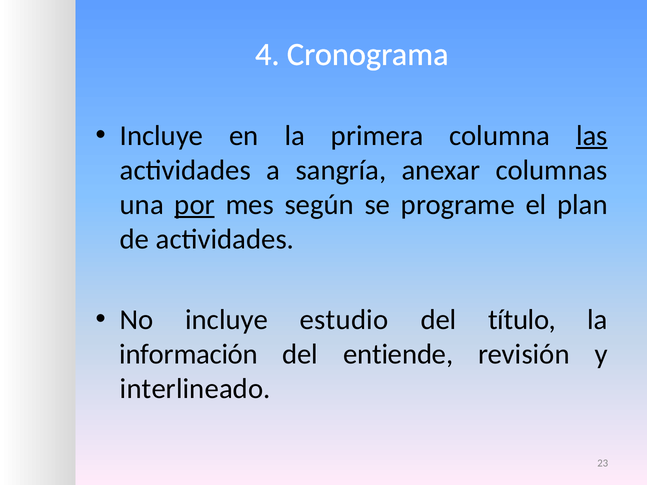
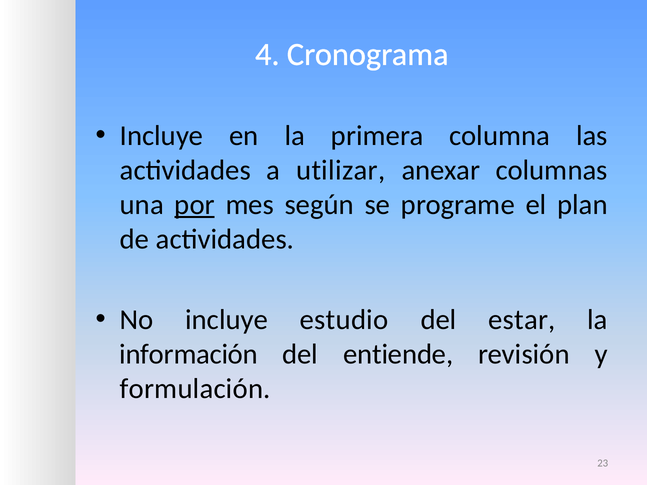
las underline: present -> none (592, 136)
sangría: sangría -> utilizar (341, 170)
título: título -> estar (522, 320)
interlineado: interlineado -> formulación (195, 389)
